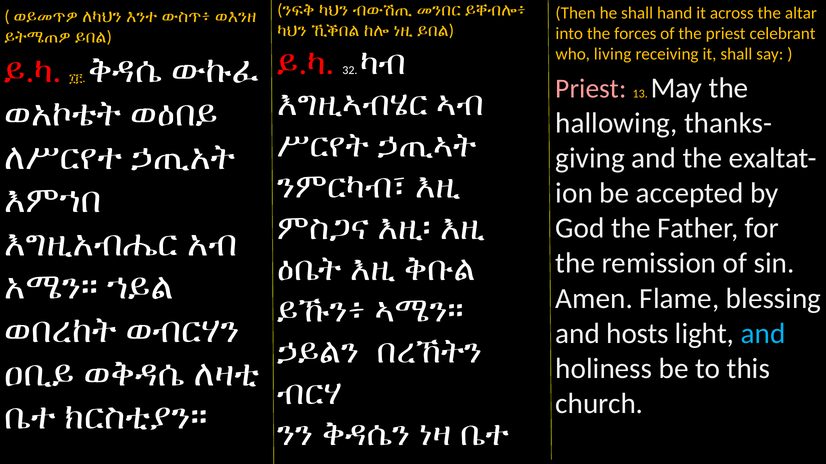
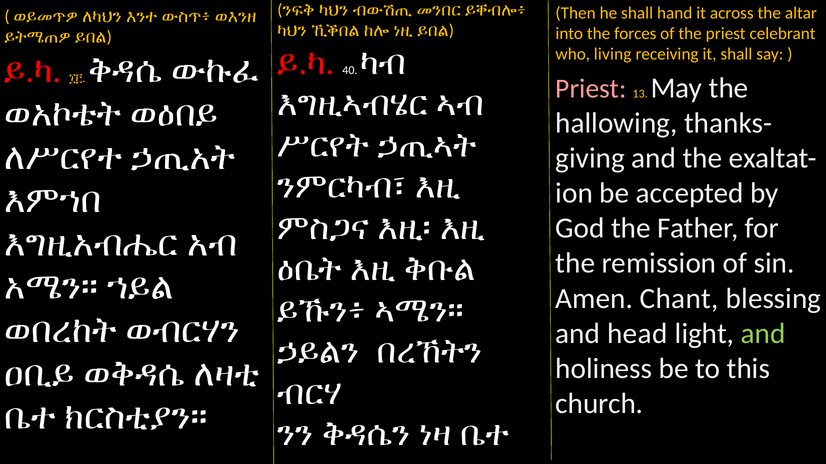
32: 32 -> 40 (350, 70)
Flame: Flame -> Chant (679, 299)
hosts: hosts -> head (637, 334)
and colour: light blue -> light green (763, 334)
